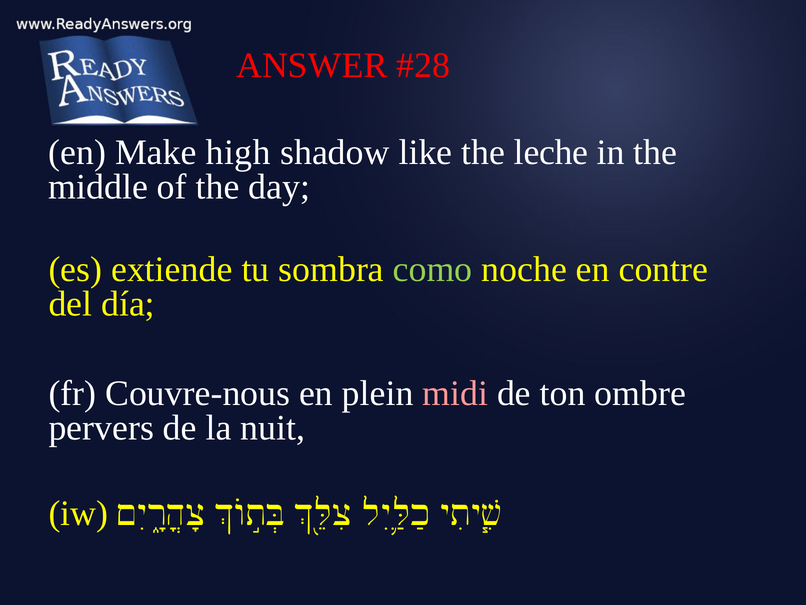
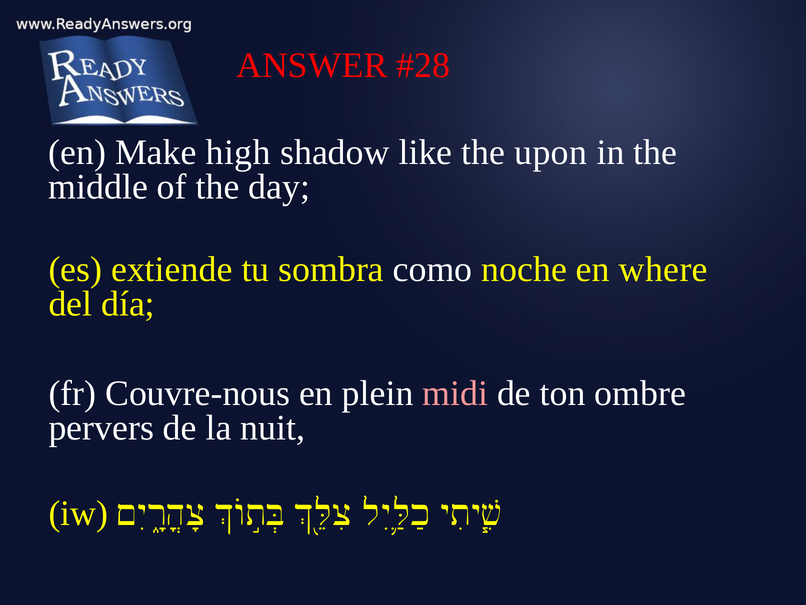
leche: leche -> upon (551, 152)
como colour: light green -> white (433, 269)
contre: contre -> where (663, 269)
